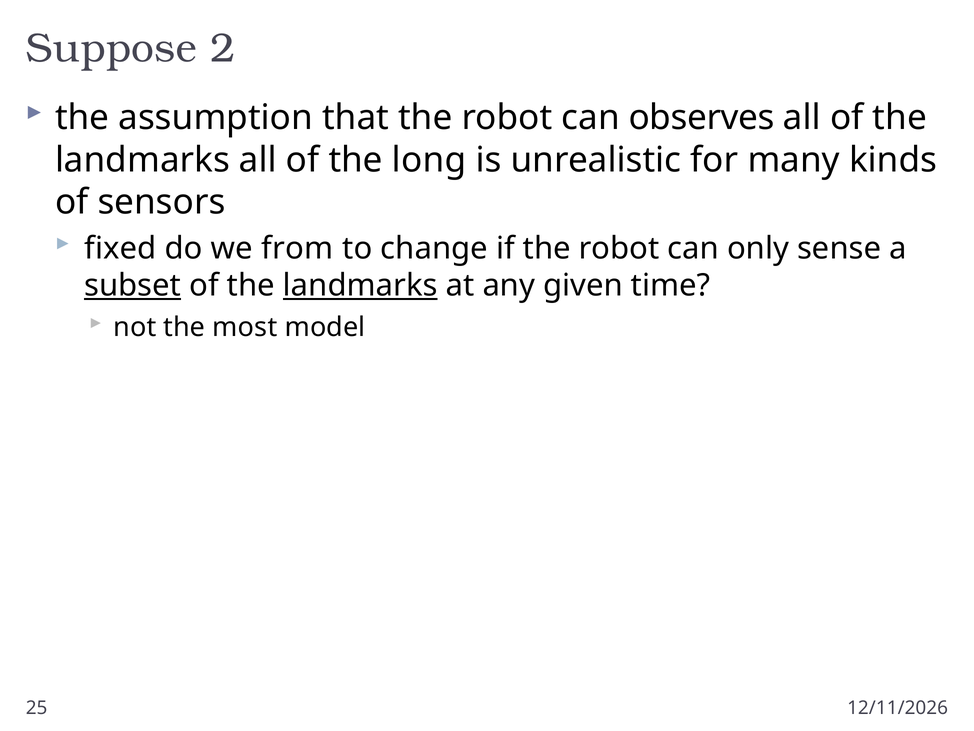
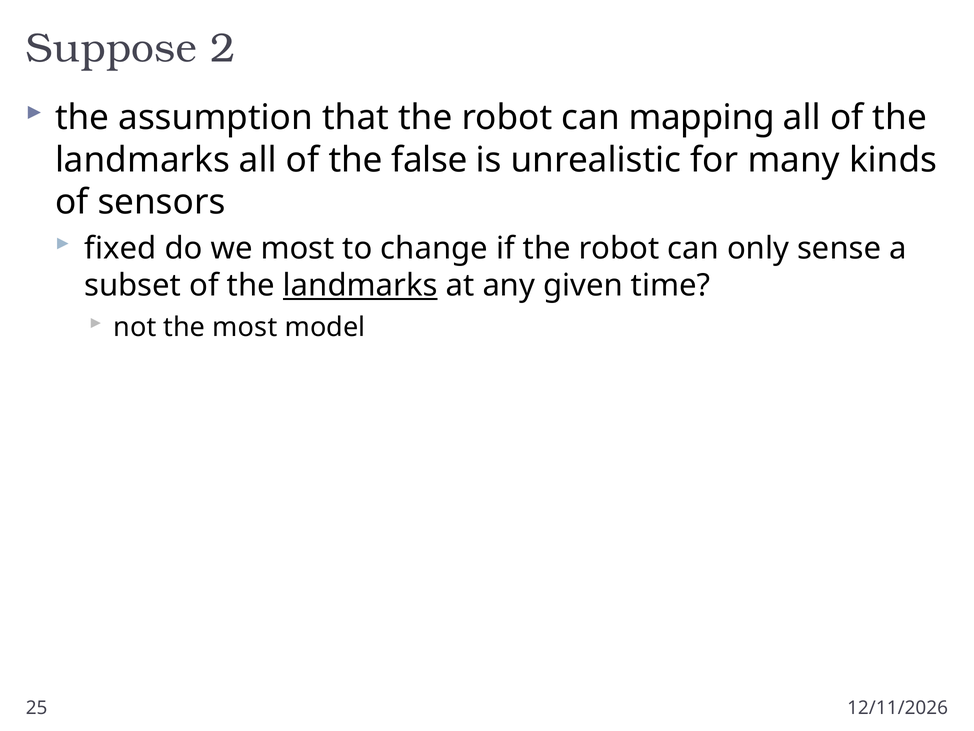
observes: observes -> mapping (702, 118)
long: long -> false (429, 160)
we from: from -> most (298, 248)
subset underline: present -> none (133, 286)
